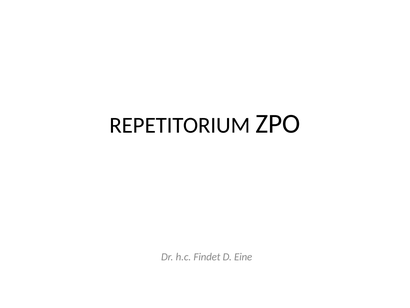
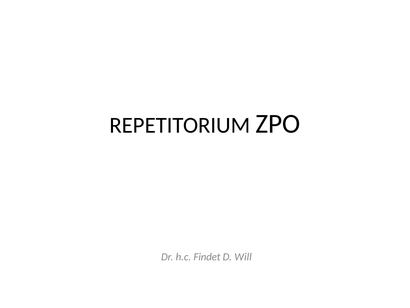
Eine: Eine -> Will (243, 257)
